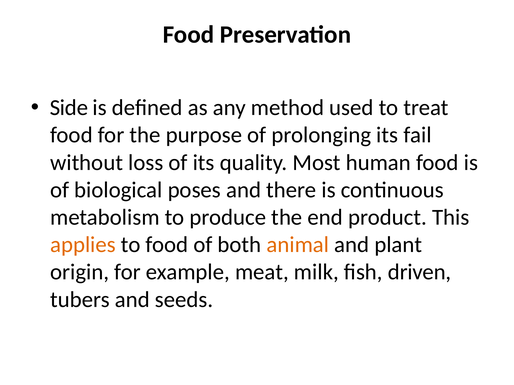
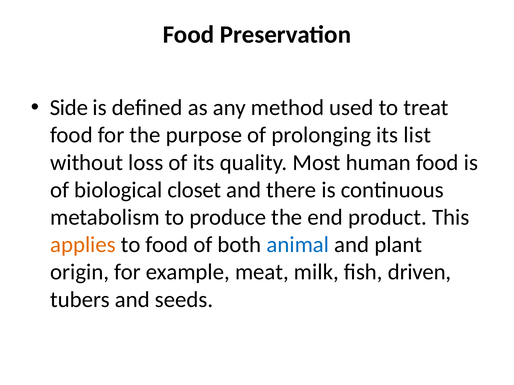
fail: fail -> list (417, 135)
poses: poses -> closet (194, 190)
animal colour: orange -> blue (298, 245)
